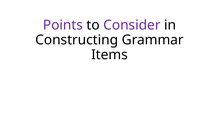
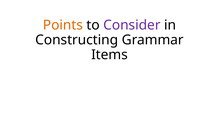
Points colour: purple -> orange (63, 25)
